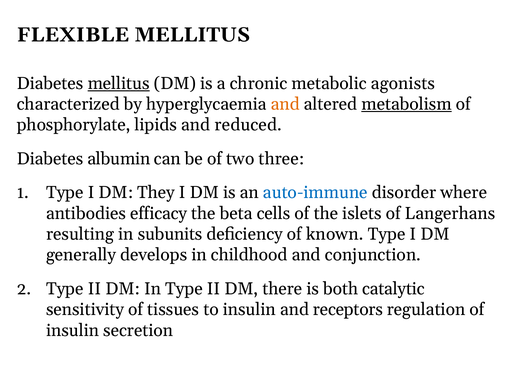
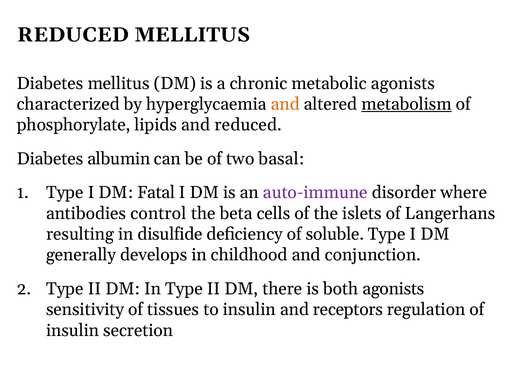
FLEXIBLE: FLEXIBLE -> REDUCED (73, 35)
mellitus underline: present -> none (119, 83)
three: three -> basal (281, 159)
They: They -> Fatal (156, 192)
auto-immune colour: blue -> purple (315, 192)
efficacy: efficacy -> control (158, 213)
subunits: subunits -> disulfide (170, 234)
known: known -> soluble (335, 234)
both catalytic: catalytic -> agonists (393, 289)
